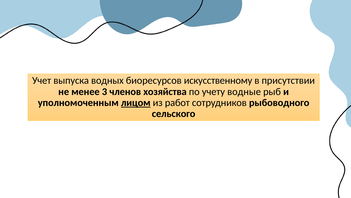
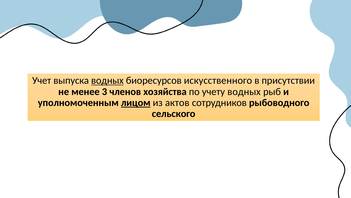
водных underline: none -> present (107, 80)
искусственному: искусственному -> искусственного (218, 80)
учету водные: водные -> водных (244, 91)
работ: работ -> актов (177, 102)
